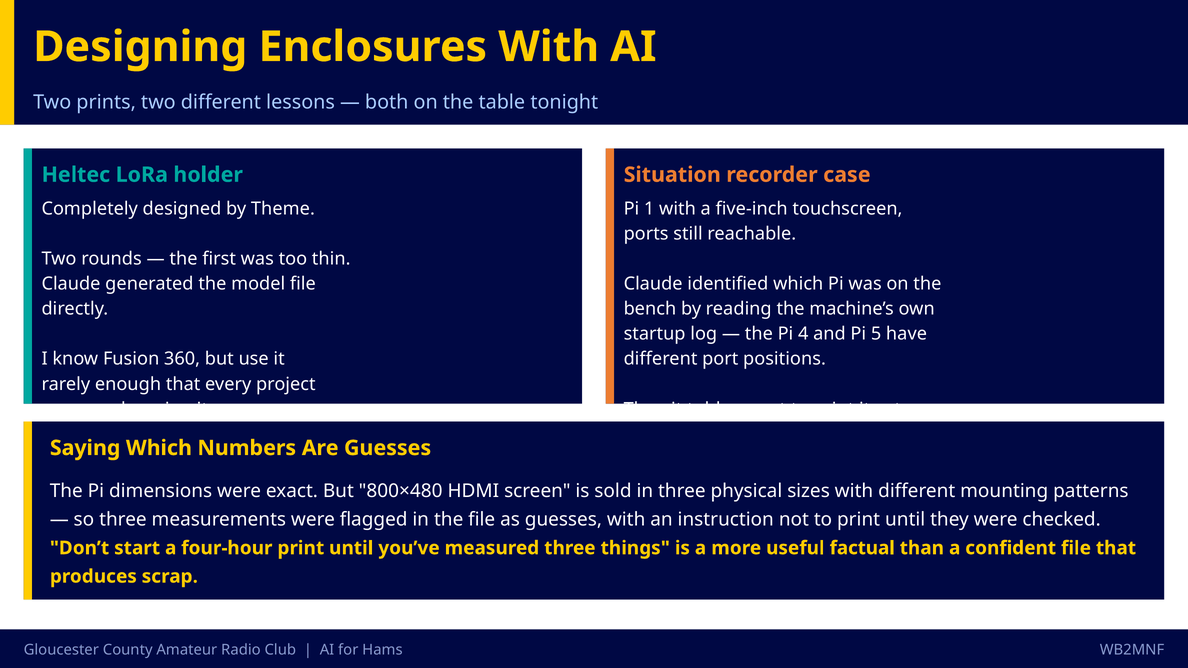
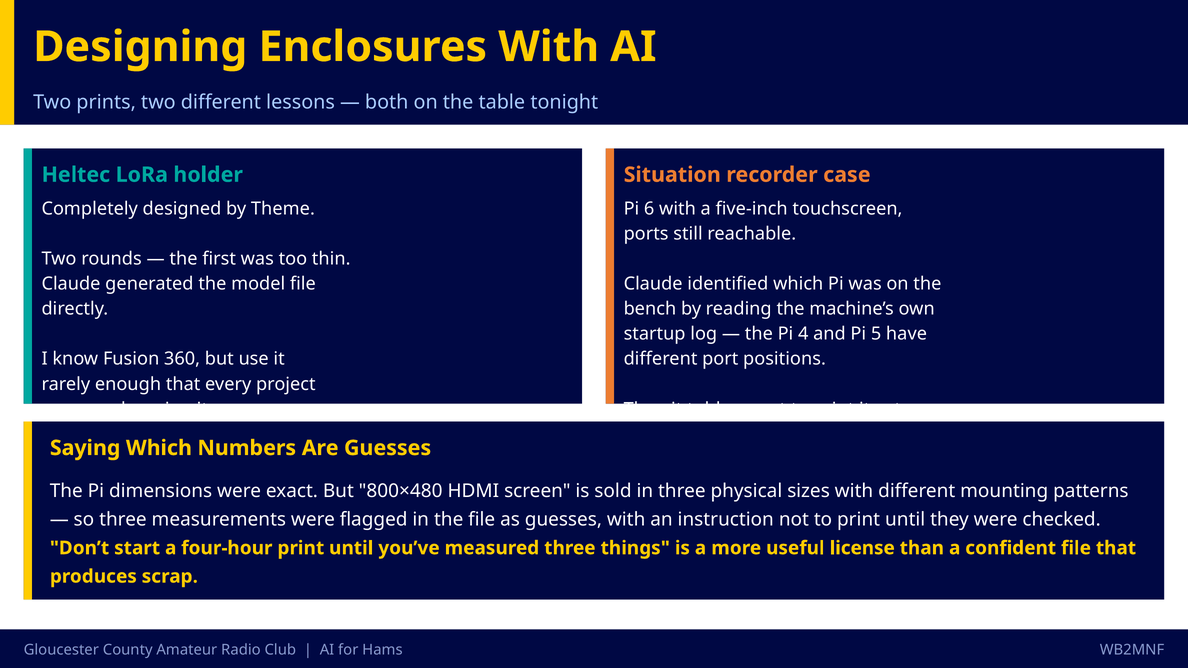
1: 1 -> 6 (649, 209)
factual: factual -> license (862, 548)
